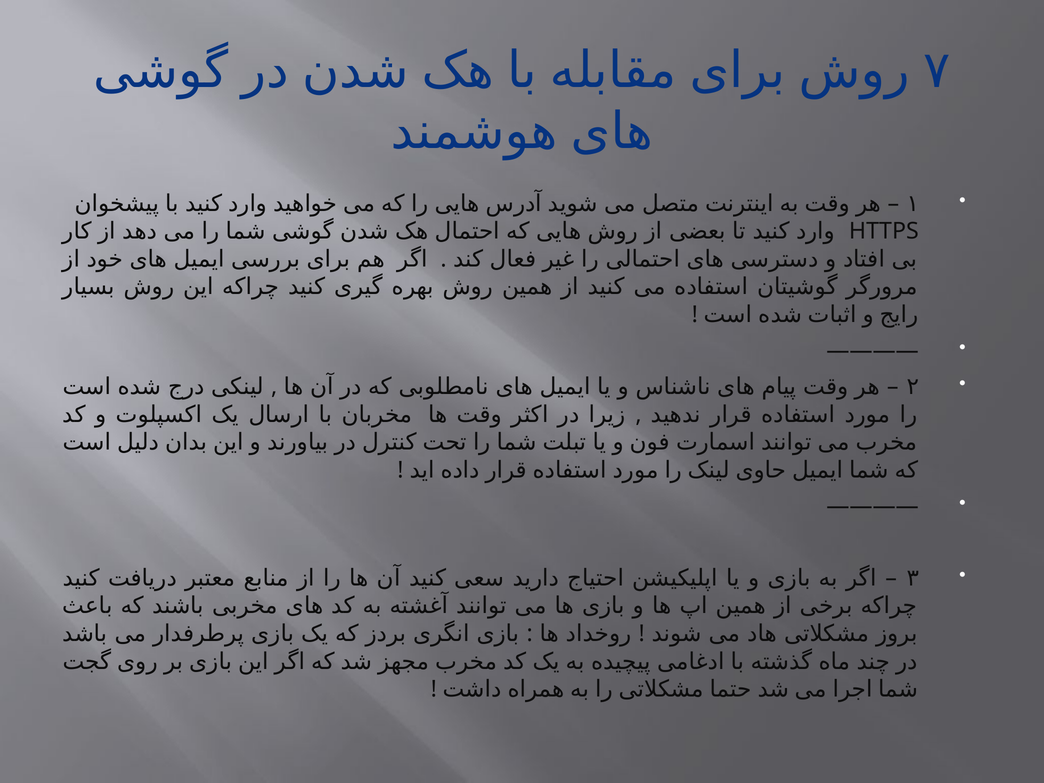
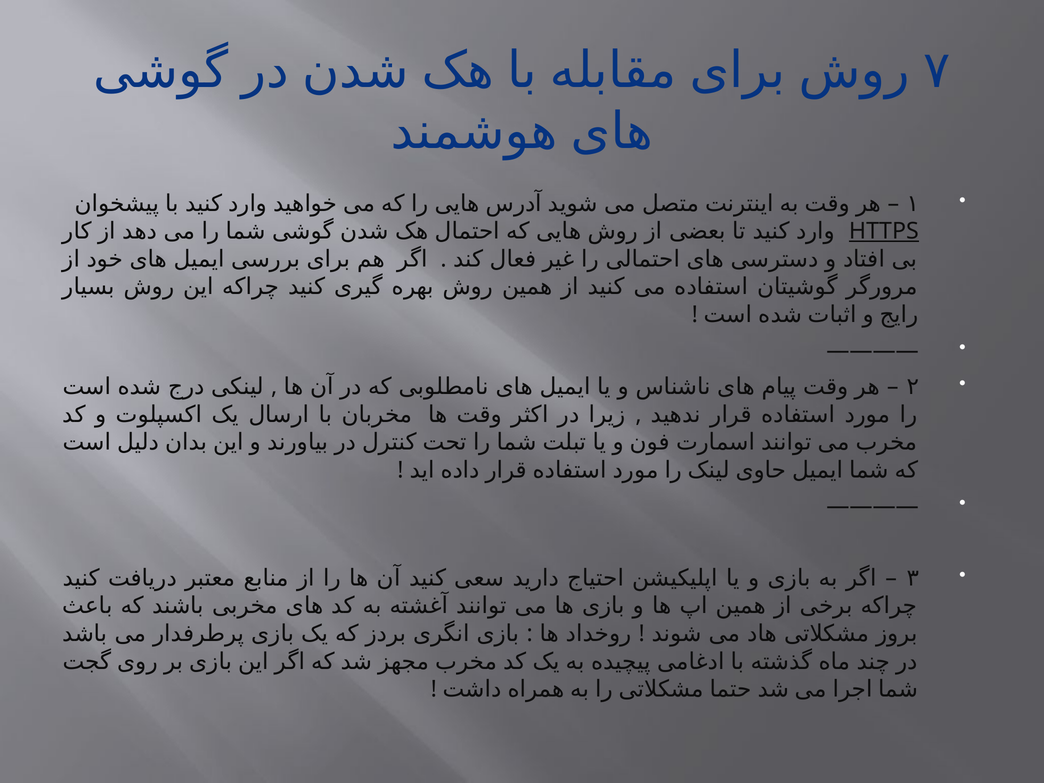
HTTPS underline: none -> present (884, 231)
